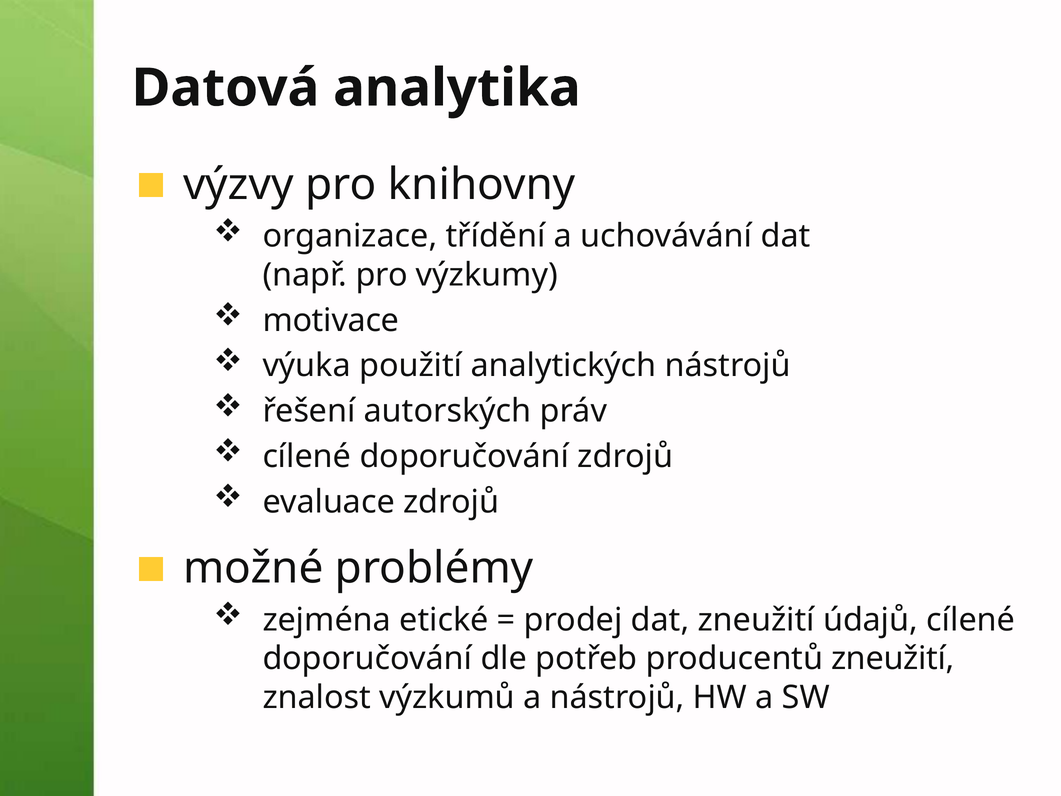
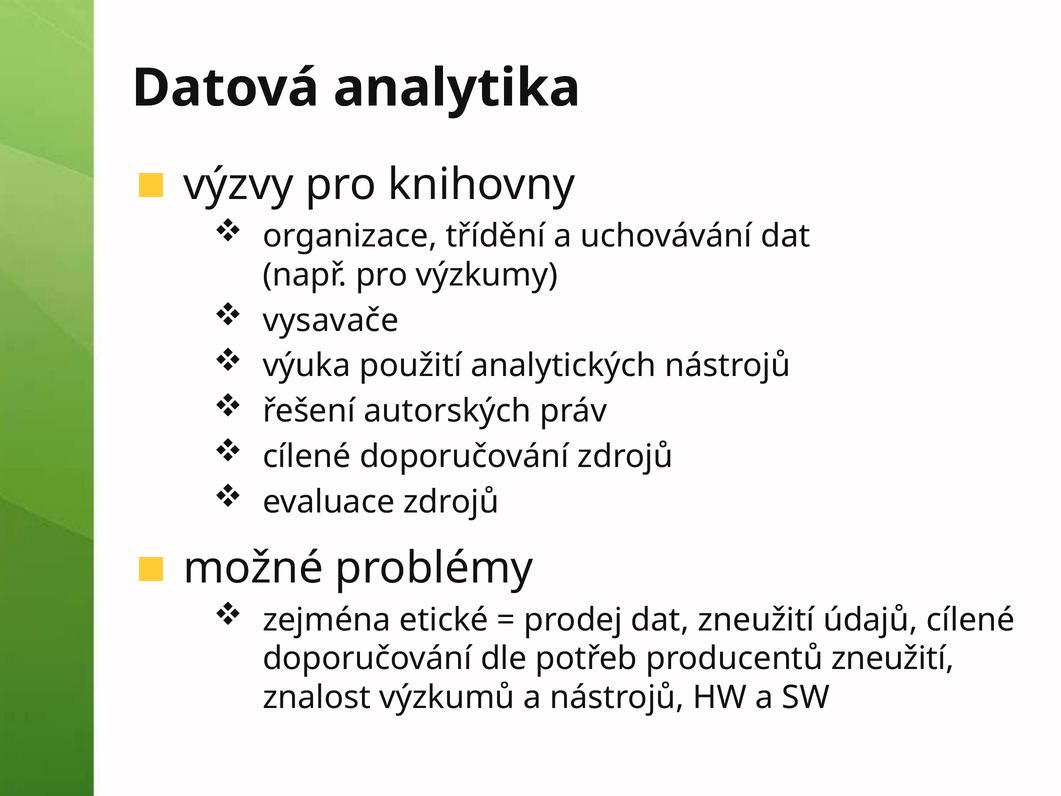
motivace: motivace -> vysavače (331, 320)
